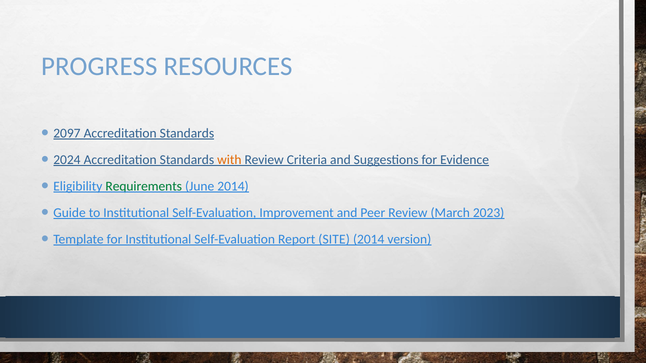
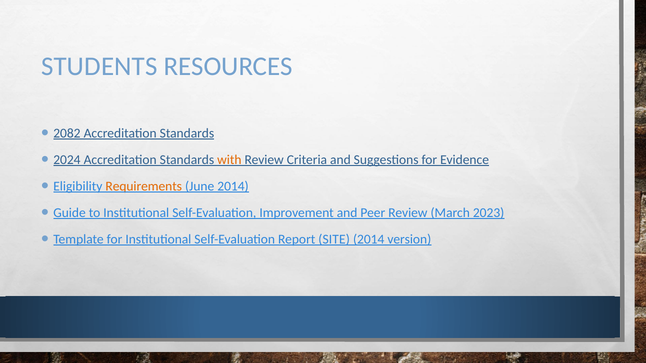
PROGRESS: PROGRESS -> STUDENTS (99, 67)
2097: 2097 -> 2082 (67, 133)
Requirements colour: green -> orange (144, 186)
